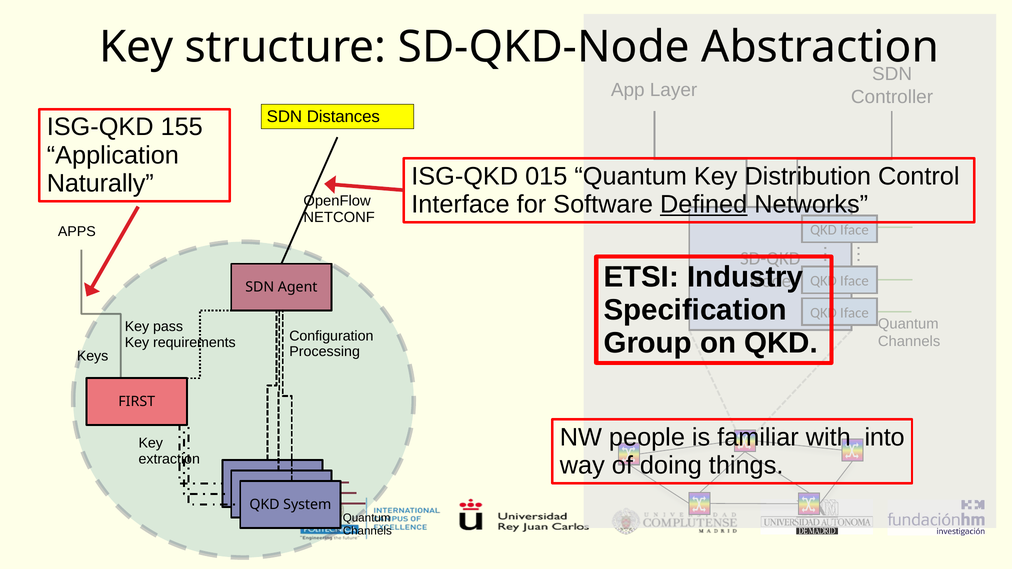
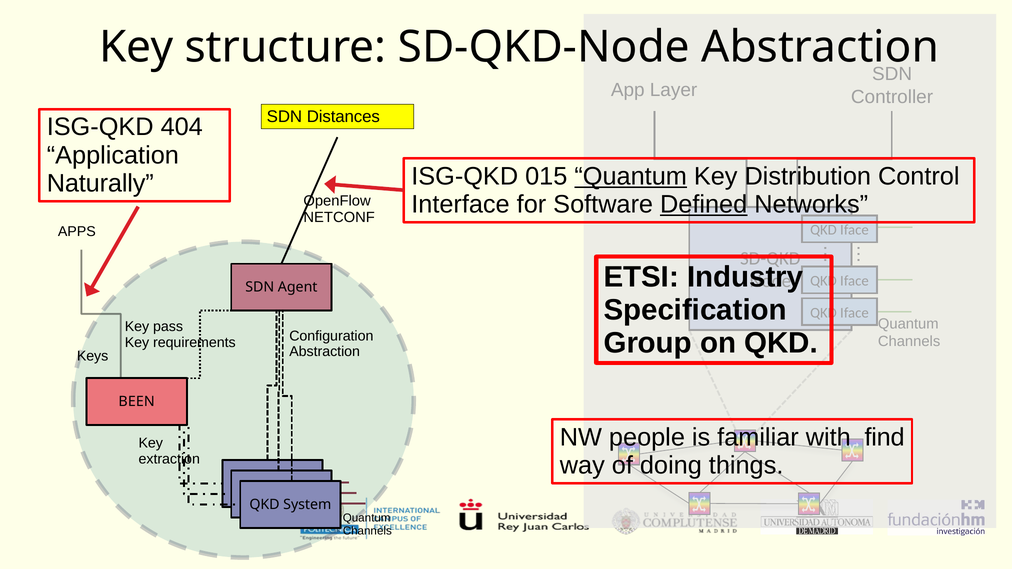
155: 155 -> 404 (182, 127)
Quantum underline: none -> present (631, 176)
Processing: Processing -> Abstraction (325, 352)
FIRST: FIRST -> BEEN (137, 402)
into: into -> find (885, 438)
